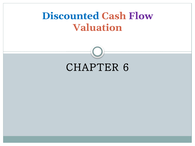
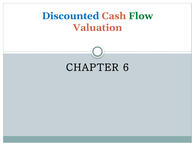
Flow colour: purple -> green (141, 16)
